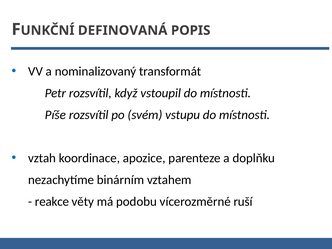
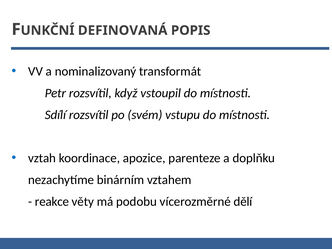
Píše: Píše -> Sdílí (55, 115)
ruší: ruší -> dělí (243, 202)
